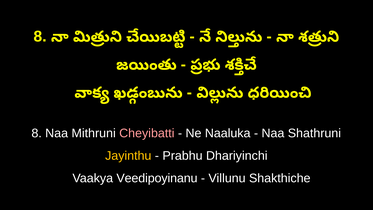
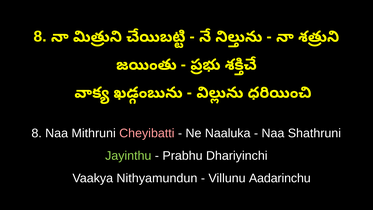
Jayinthu colour: yellow -> light green (128, 156)
Veedipoyinanu: Veedipoyinanu -> Nithyamundun (157, 178)
Shakthiche: Shakthiche -> Aadarinchu (280, 178)
